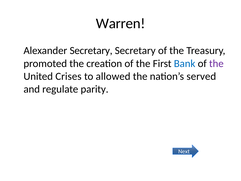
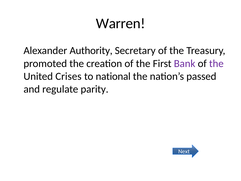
Alexander Secretary: Secretary -> Authority (91, 51)
Bank colour: blue -> purple (185, 63)
allowed: allowed -> national (113, 76)
served: served -> passed (201, 76)
